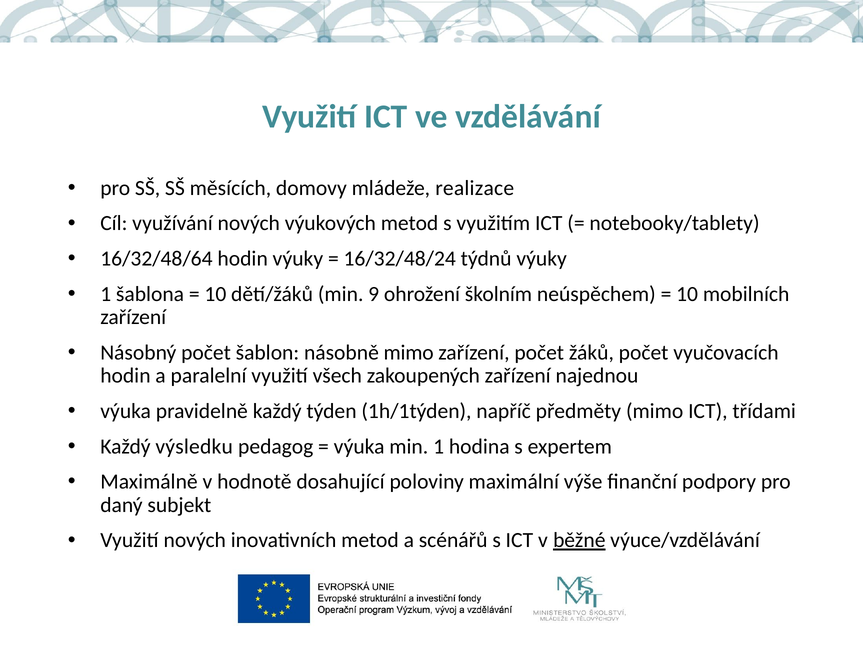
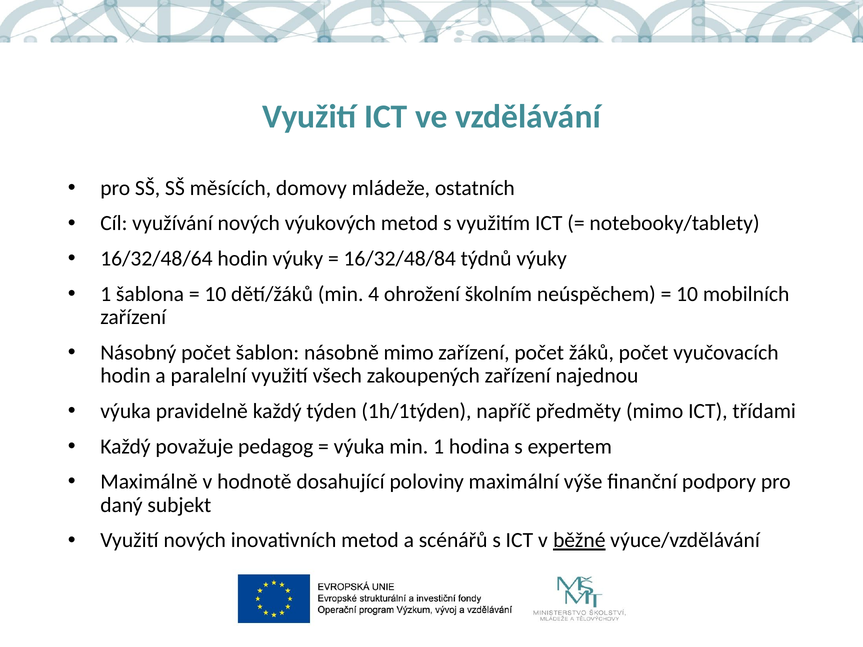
realizace: realizace -> ostatních (475, 188)
16/32/48/24: 16/32/48/24 -> 16/32/48/84 (400, 259)
9: 9 -> 4 (374, 294)
výsledku: výsledku -> považuje (194, 447)
